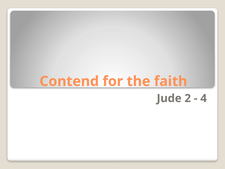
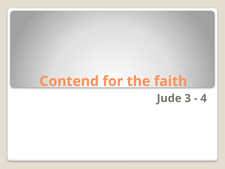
2: 2 -> 3 (188, 98)
